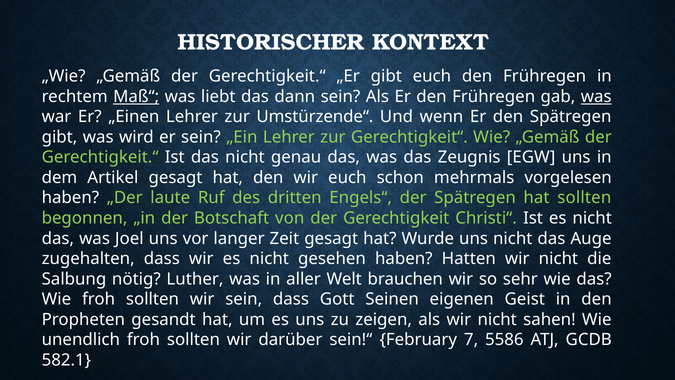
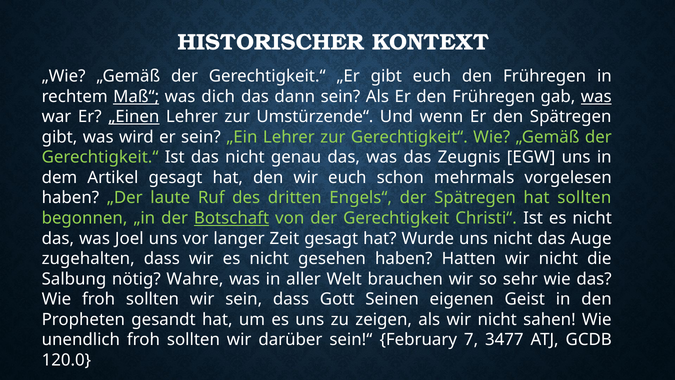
liebt: liebt -> dich (218, 96)
„Einen underline: none -> present (134, 117)
Botschaft underline: none -> present (232, 218)
Luther: Luther -> Wahre (195, 279)
5586: 5586 -> 3477 (504, 339)
582.1: 582.1 -> 120.0 (66, 360)
